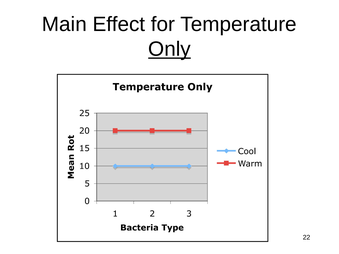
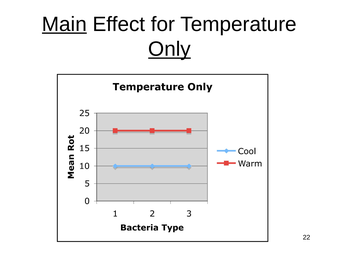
Main underline: none -> present (64, 24)
